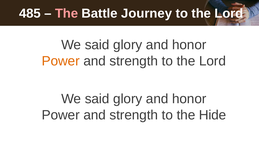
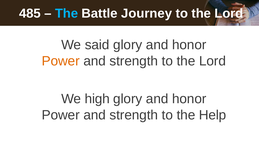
The colour: pink -> light blue (67, 13)
said: said -> high (97, 99)
Hide: Hide -> Help (213, 115)
